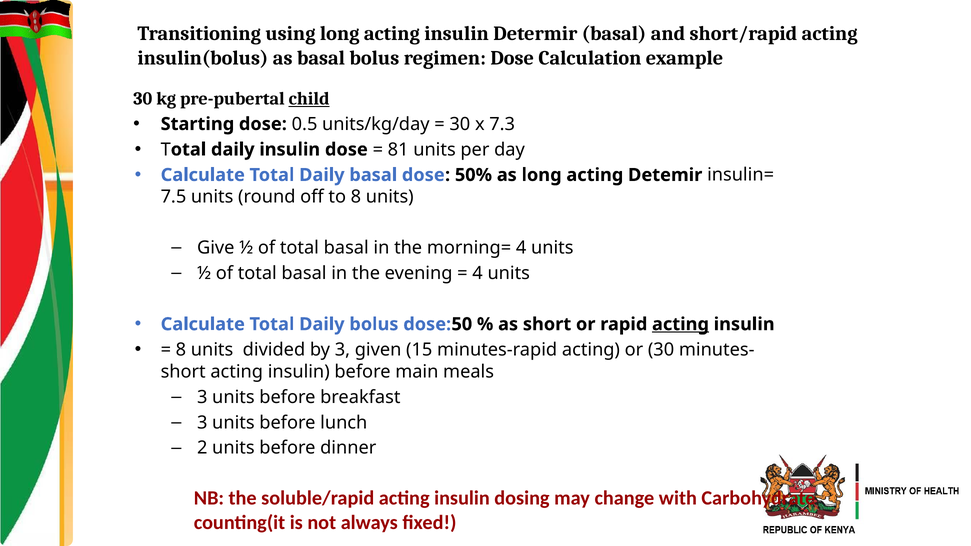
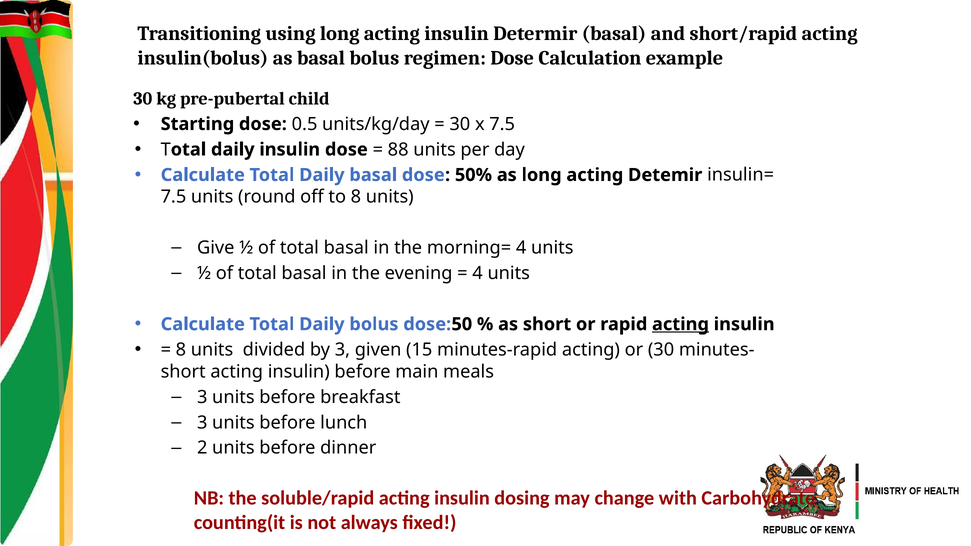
child underline: present -> none (309, 99)
x 7.3: 7.3 -> 7.5 (502, 124)
81: 81 -> 88 (398, 150)
